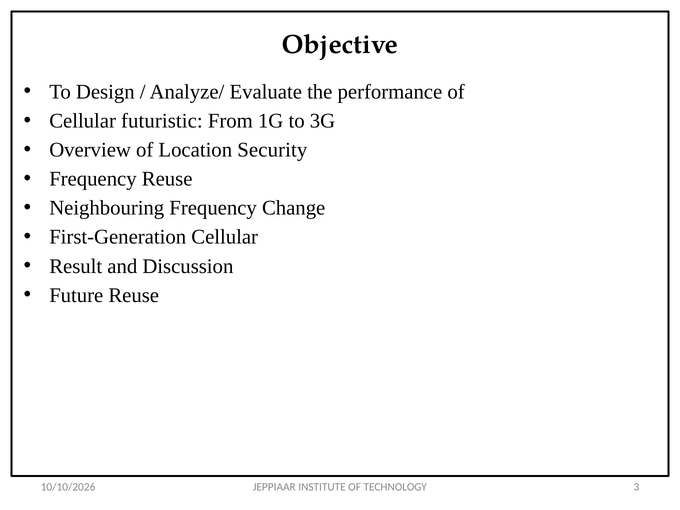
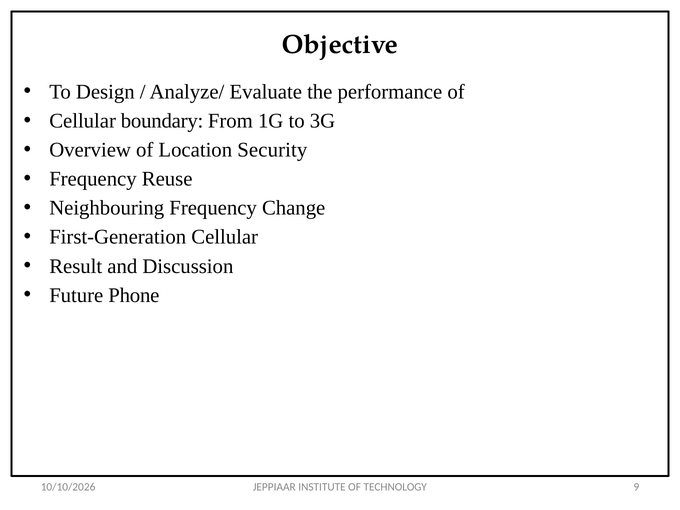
futuristic: futuristic -> boundary (162, 121)
Future Reuse: Reuse -> Phone (134, 295)
3: 3 -> 9 (636, 487)
